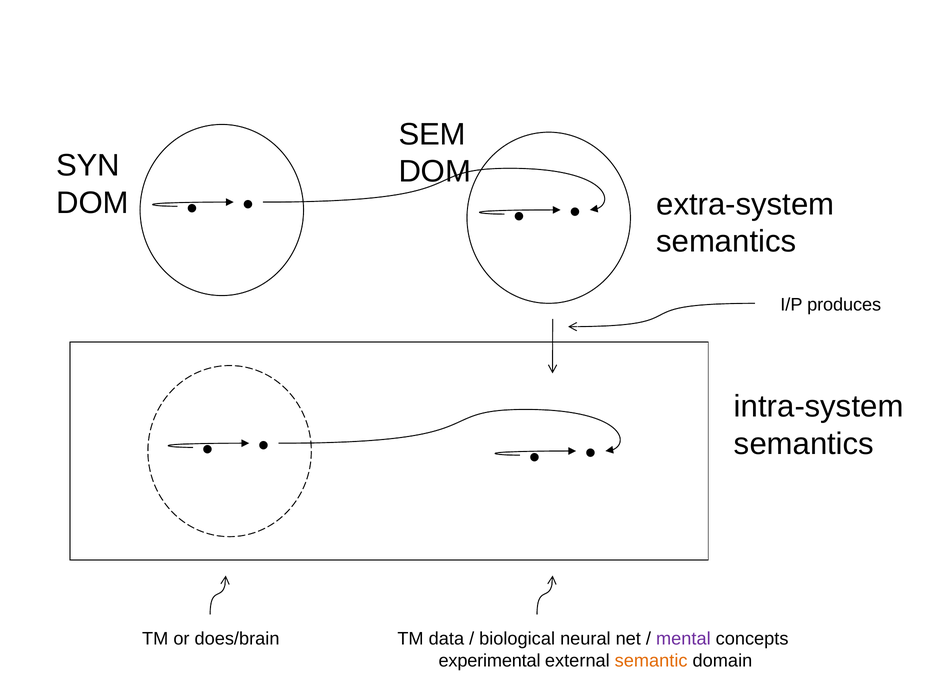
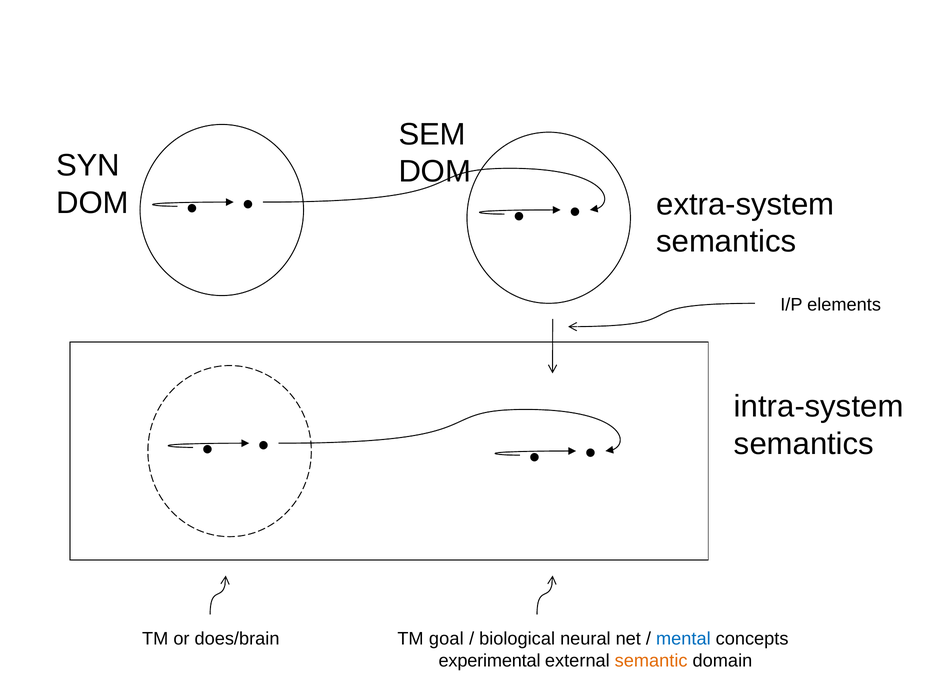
produces: produces -> elements (844, 305)
data: data -> goal (446, 639)
mental colour: purple -> blue (683, 639)
